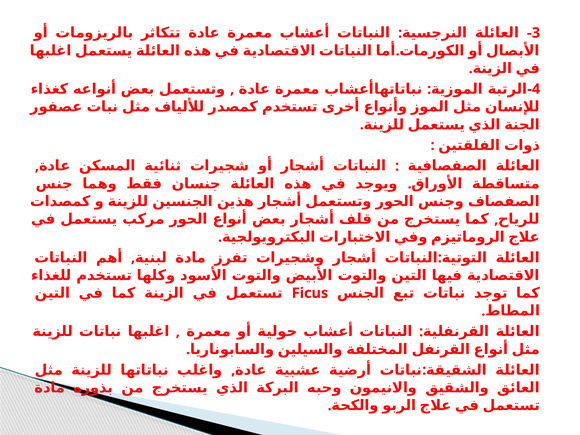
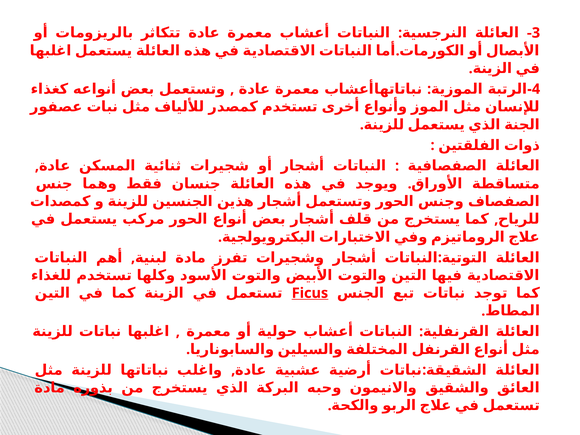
Ficus underline: none -> present (310, 293)
